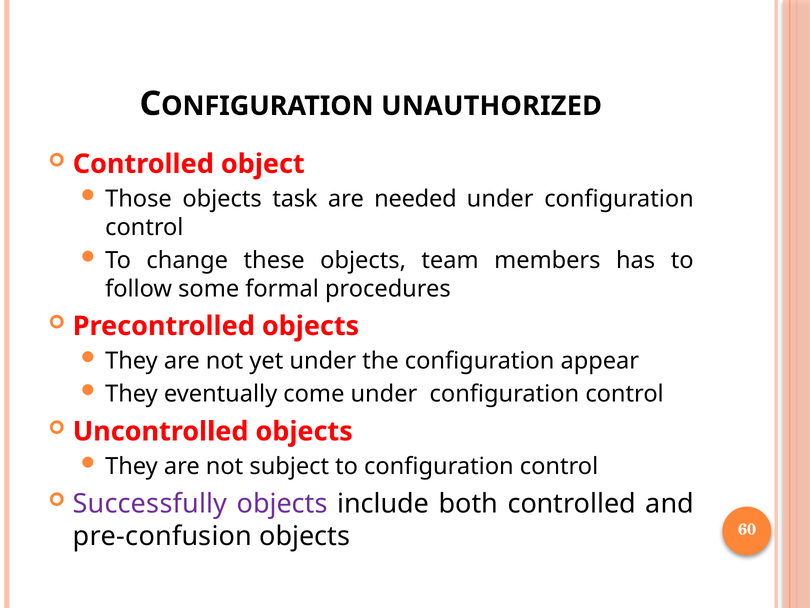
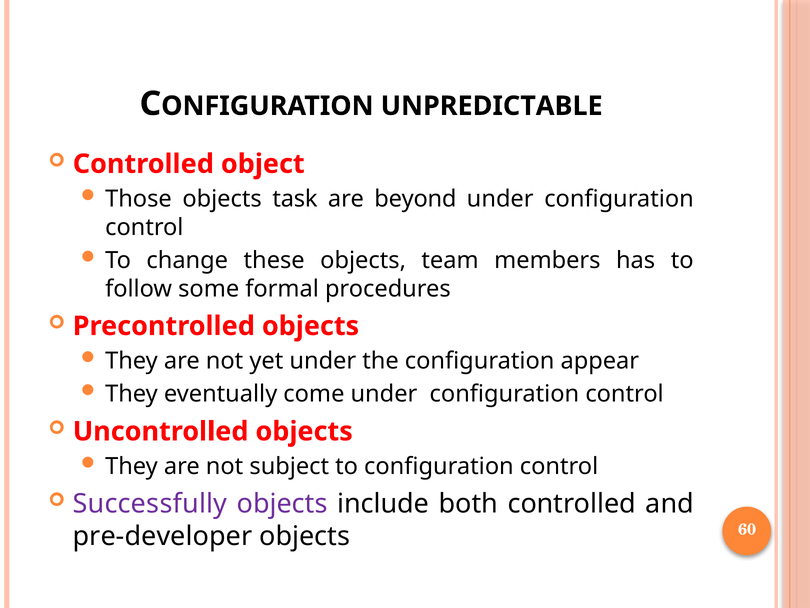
UNAUTHORIZED: UNAUTHORIZED -> UNPREDICTABLE (492, 106)
needed: needed -> beyond (415, 199)
pre-confusion: pre-confusion -> pre-developer (163, 536)
